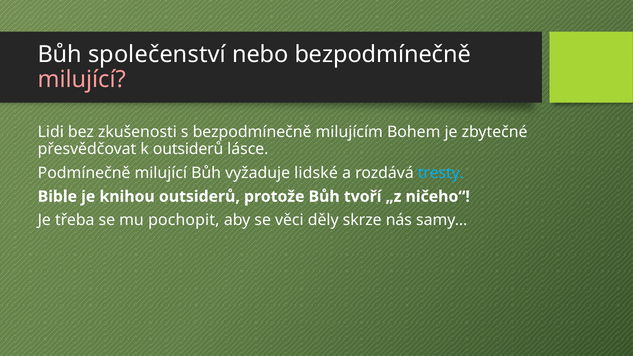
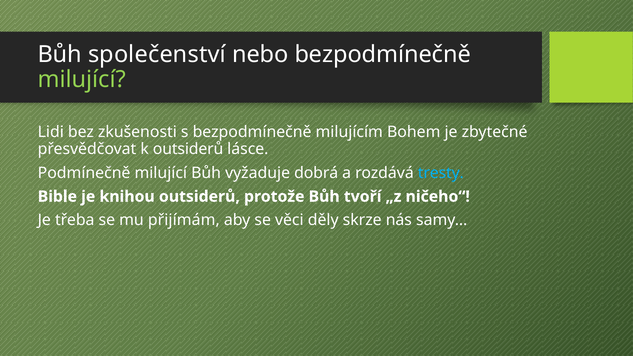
milující colour: pink -> light green (82, 80)
lidské: lidské -> dobrá (316, 173)
pochopit: pochopit -> přijímám (184, 220)
